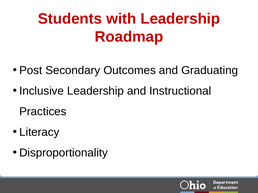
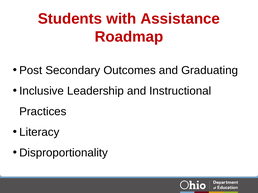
with Leadership: Leadership -> Assistance (180, 19)
